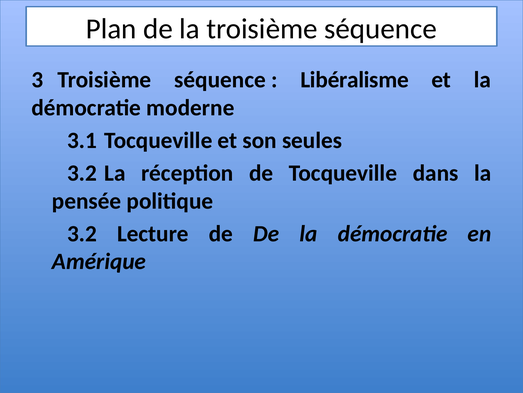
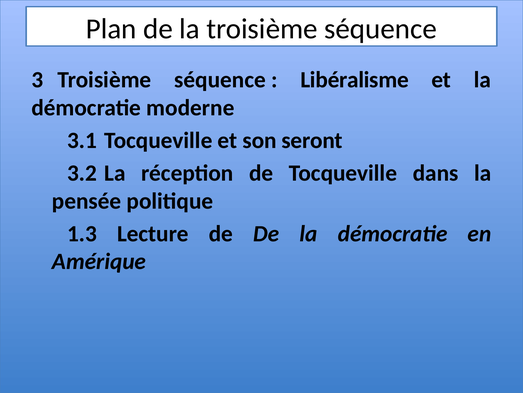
seules: seules -> seront (312, 140)
3.2: 3.2 -> 1.3 (82, 233)
